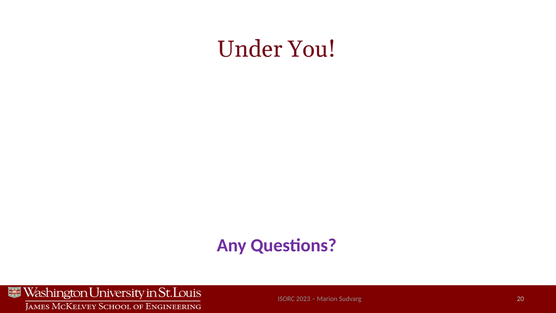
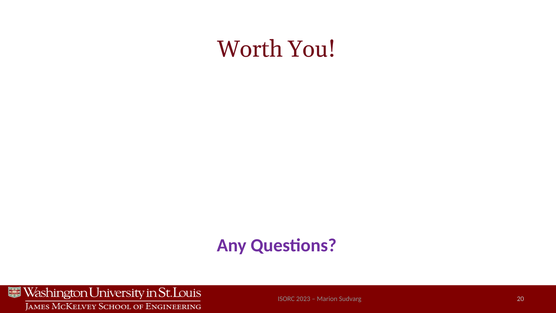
Under: Under -> Worth (250, 49)
